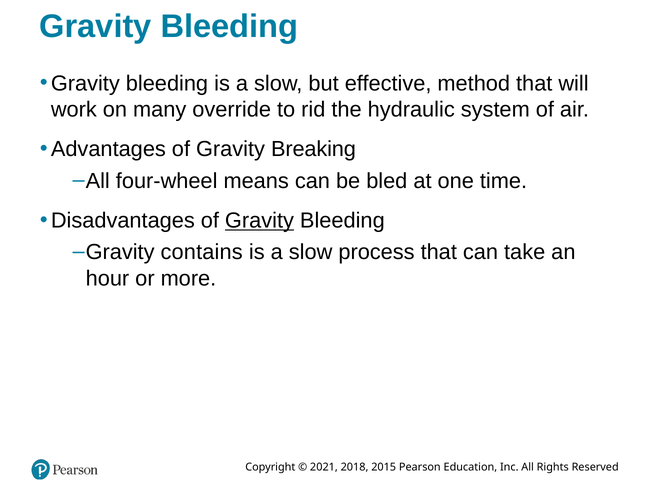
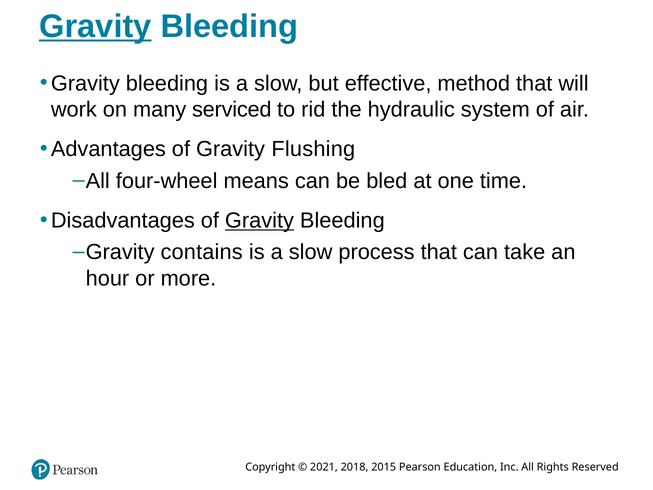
Gravity underline: none -> present (95, 26)
override: override -> serviced (232, 110)
Breaking: Breaking -> Flushing (313, 149)
